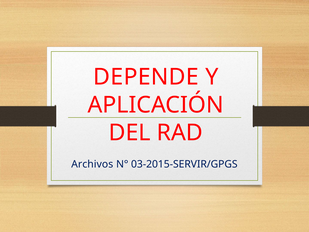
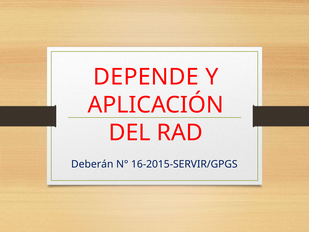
Archivos: Archivos -> Deberán (92, 164)
03-2015-SERVIR/GPGS: 03-2015-SERVIR/GPGS -> 16-2015-SERVIR/GPGS (184, 164)
